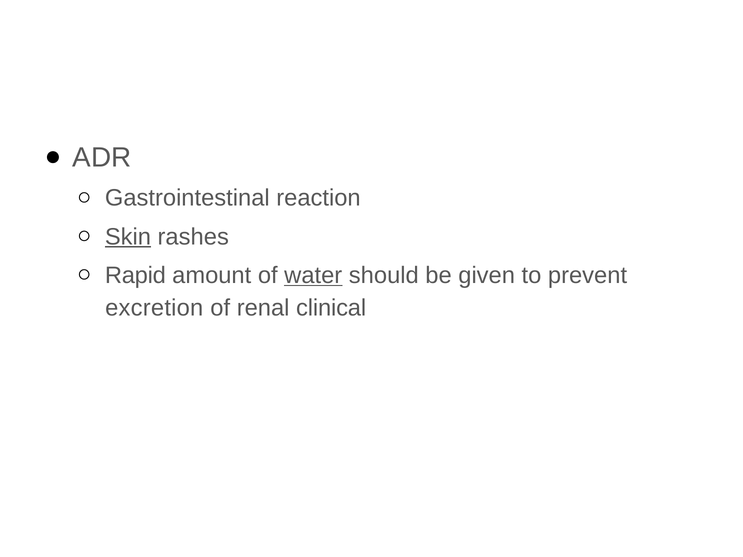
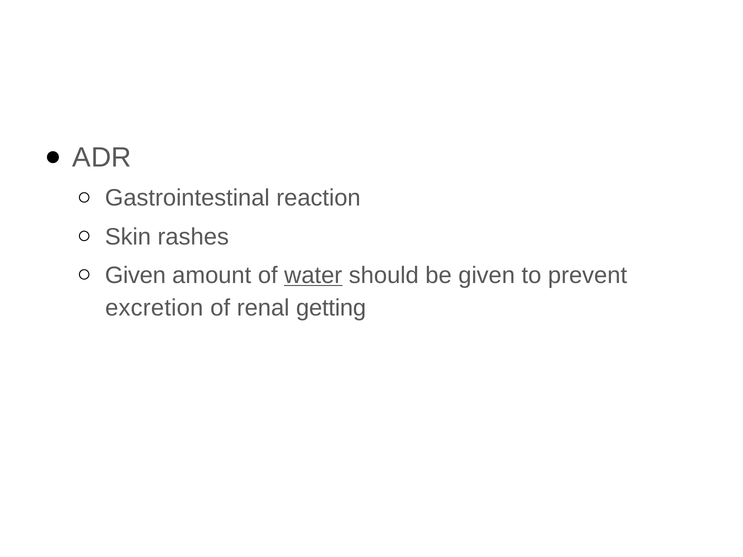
Skin underline: present -> none (128, 237)
Rapid: Rapid -> Given (135, 275)
clinical: clinical -> getting (331, 308)
